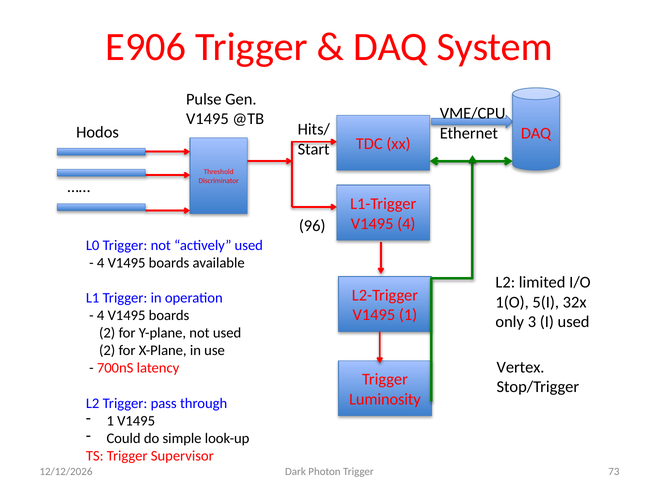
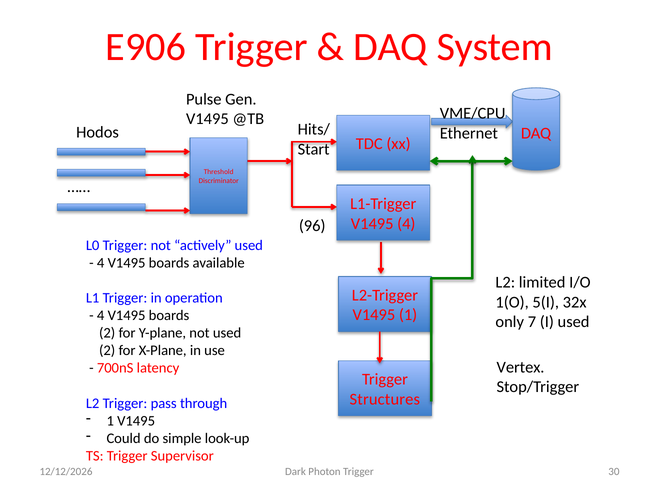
3: 3 -> 7 (532, 322)
Luminosity: Luminosity -> Structures (385, 399)
73: 73 -> 30 (614, 472)
